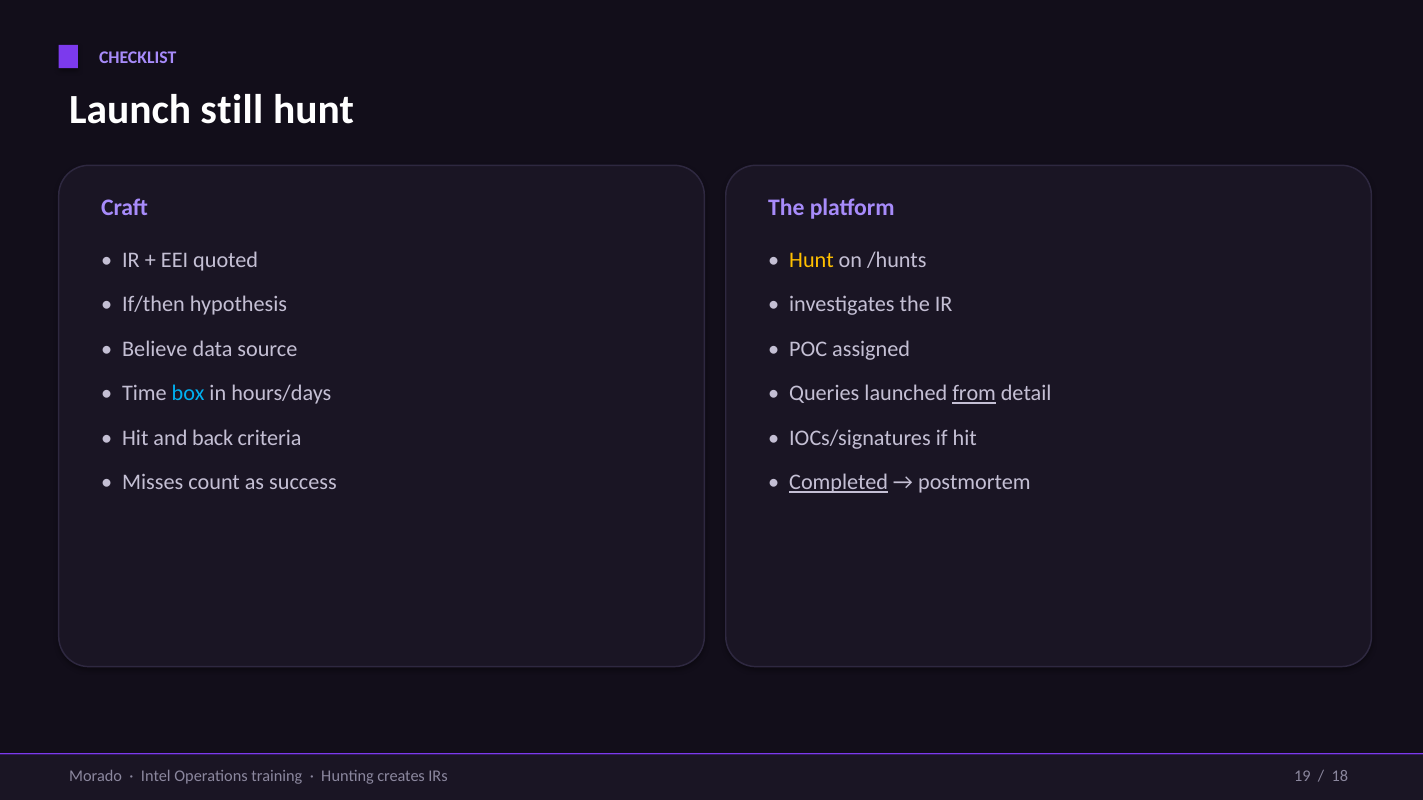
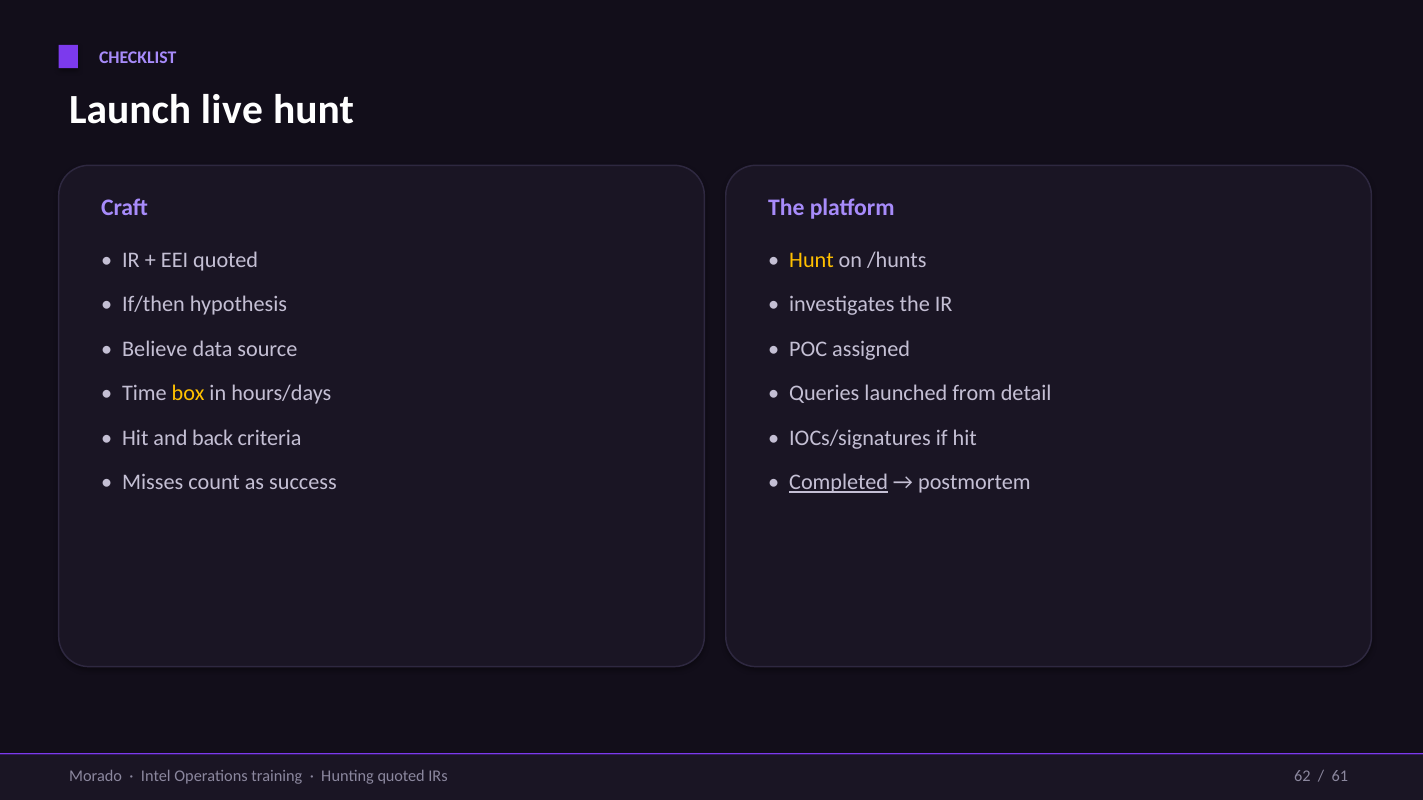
still: still -> live (232, 110)
box colour: light blue -> yellow (188, 394)
from underline: present -> none (974, 394)
Hunting creates: creates -> quoted (401, 777)
19: 19 -> 62 (1302, 777)
18: 18 -> 61 (1340, 777)
